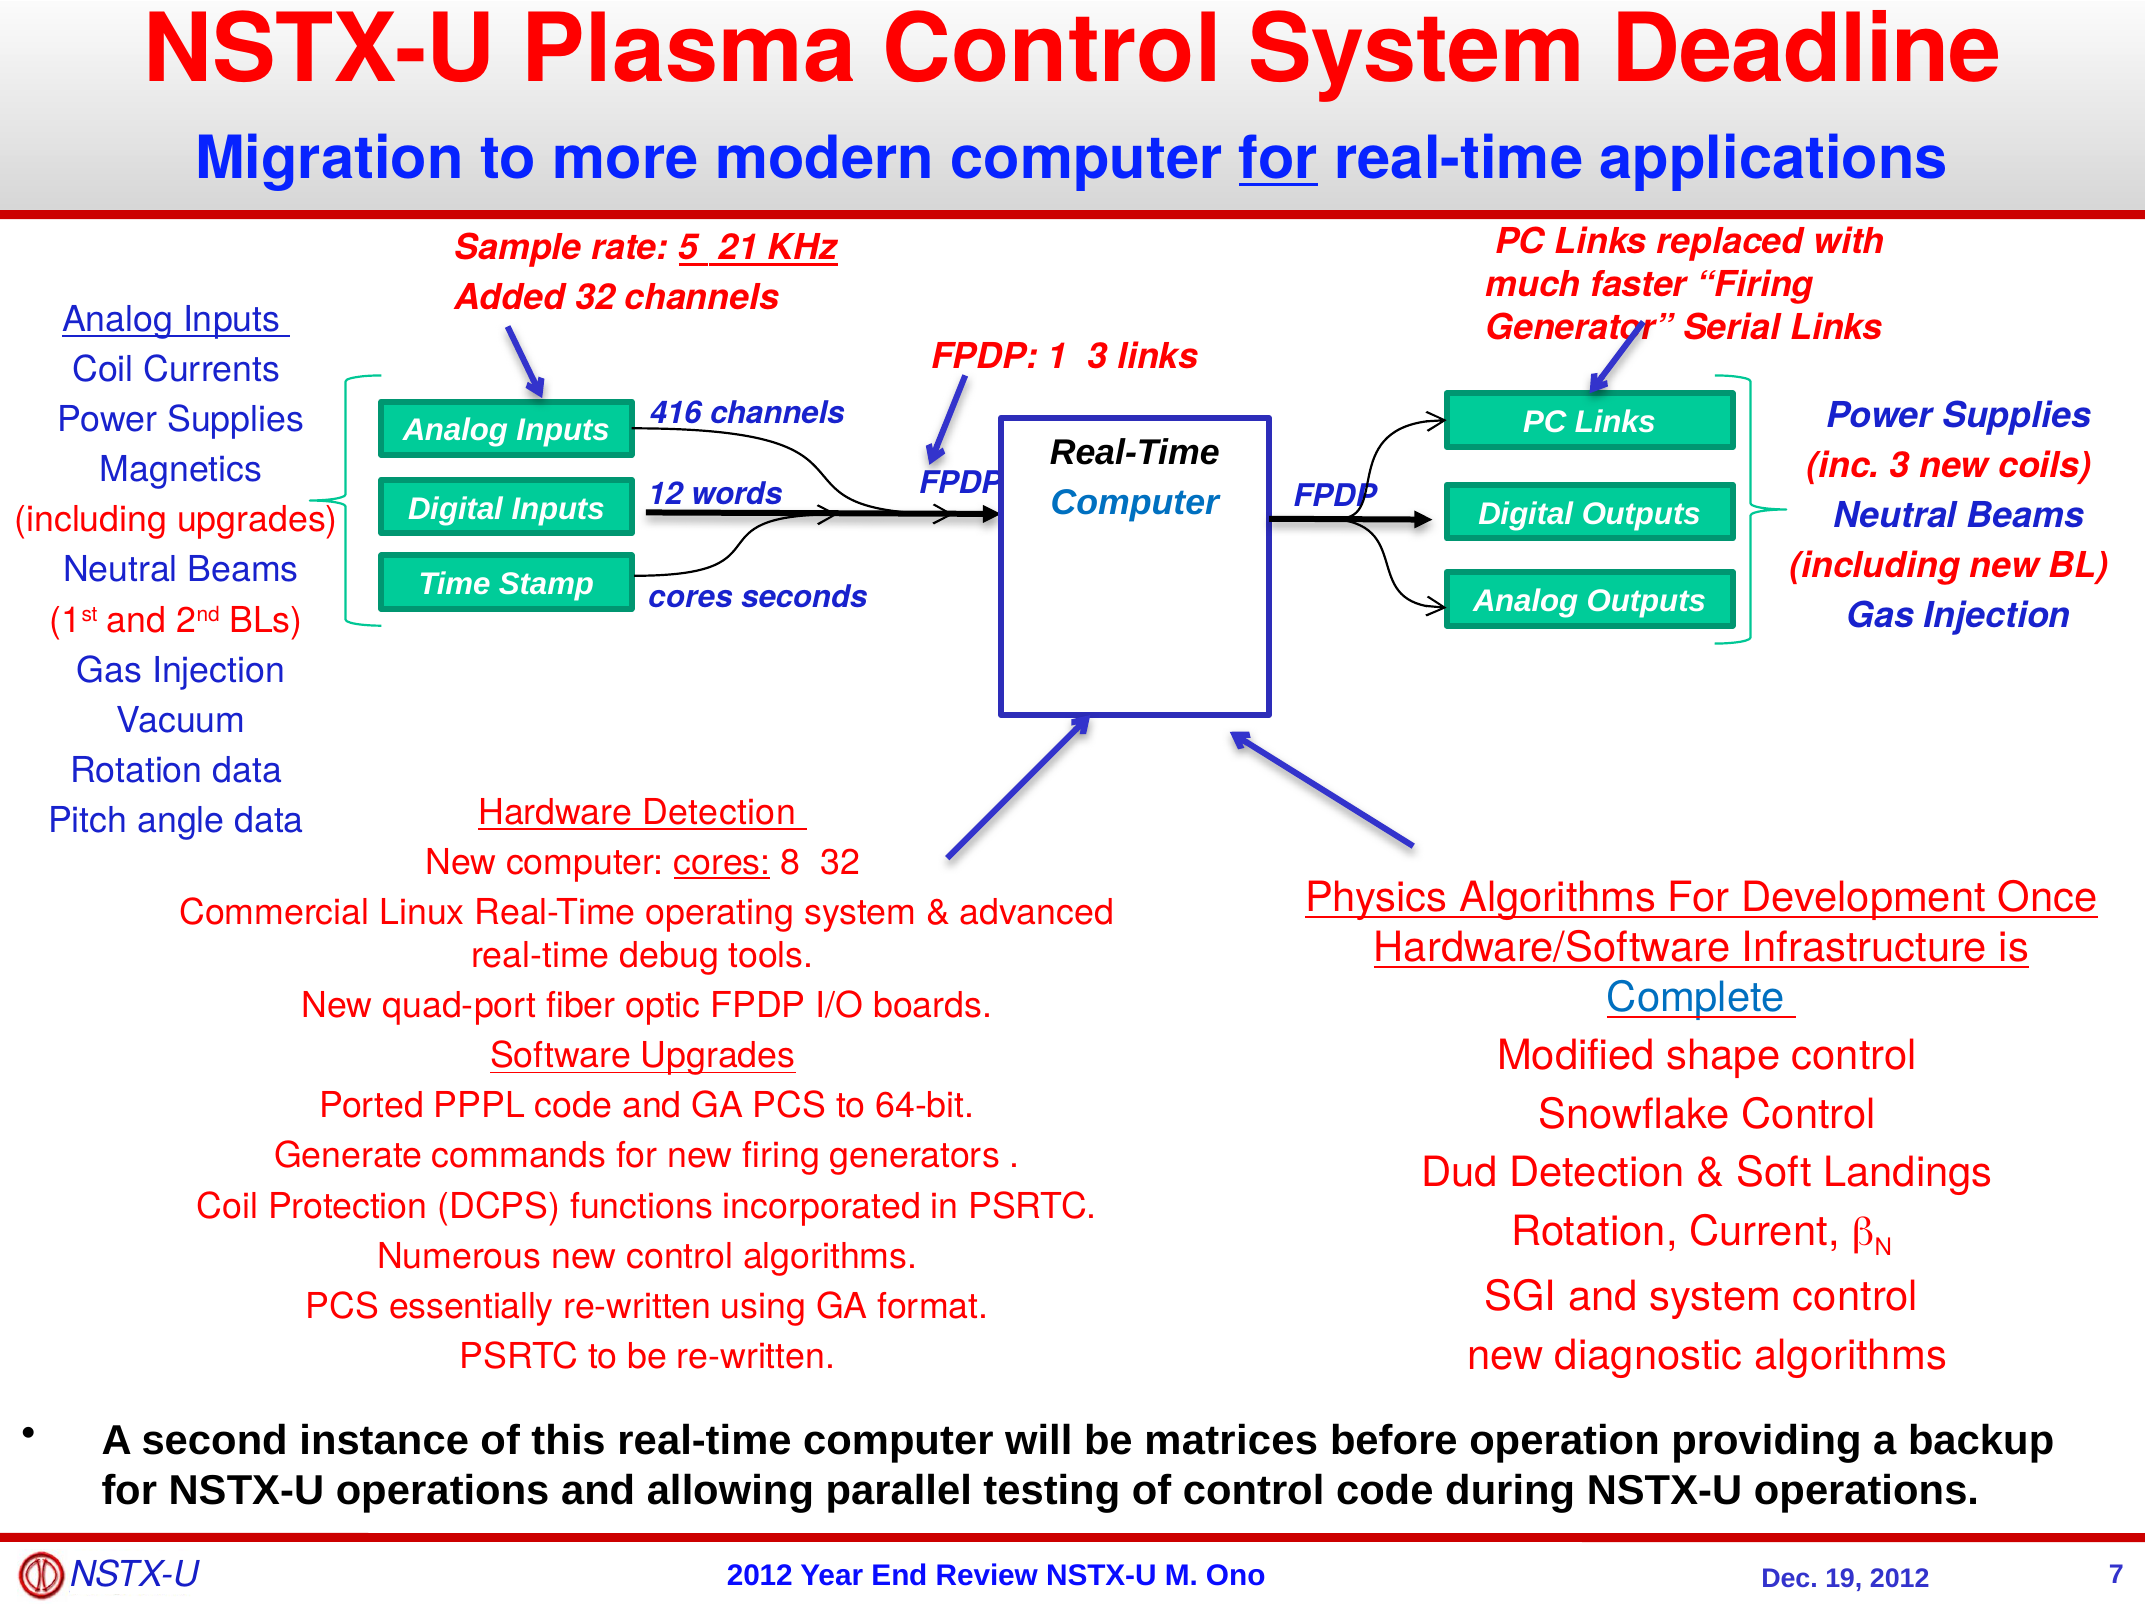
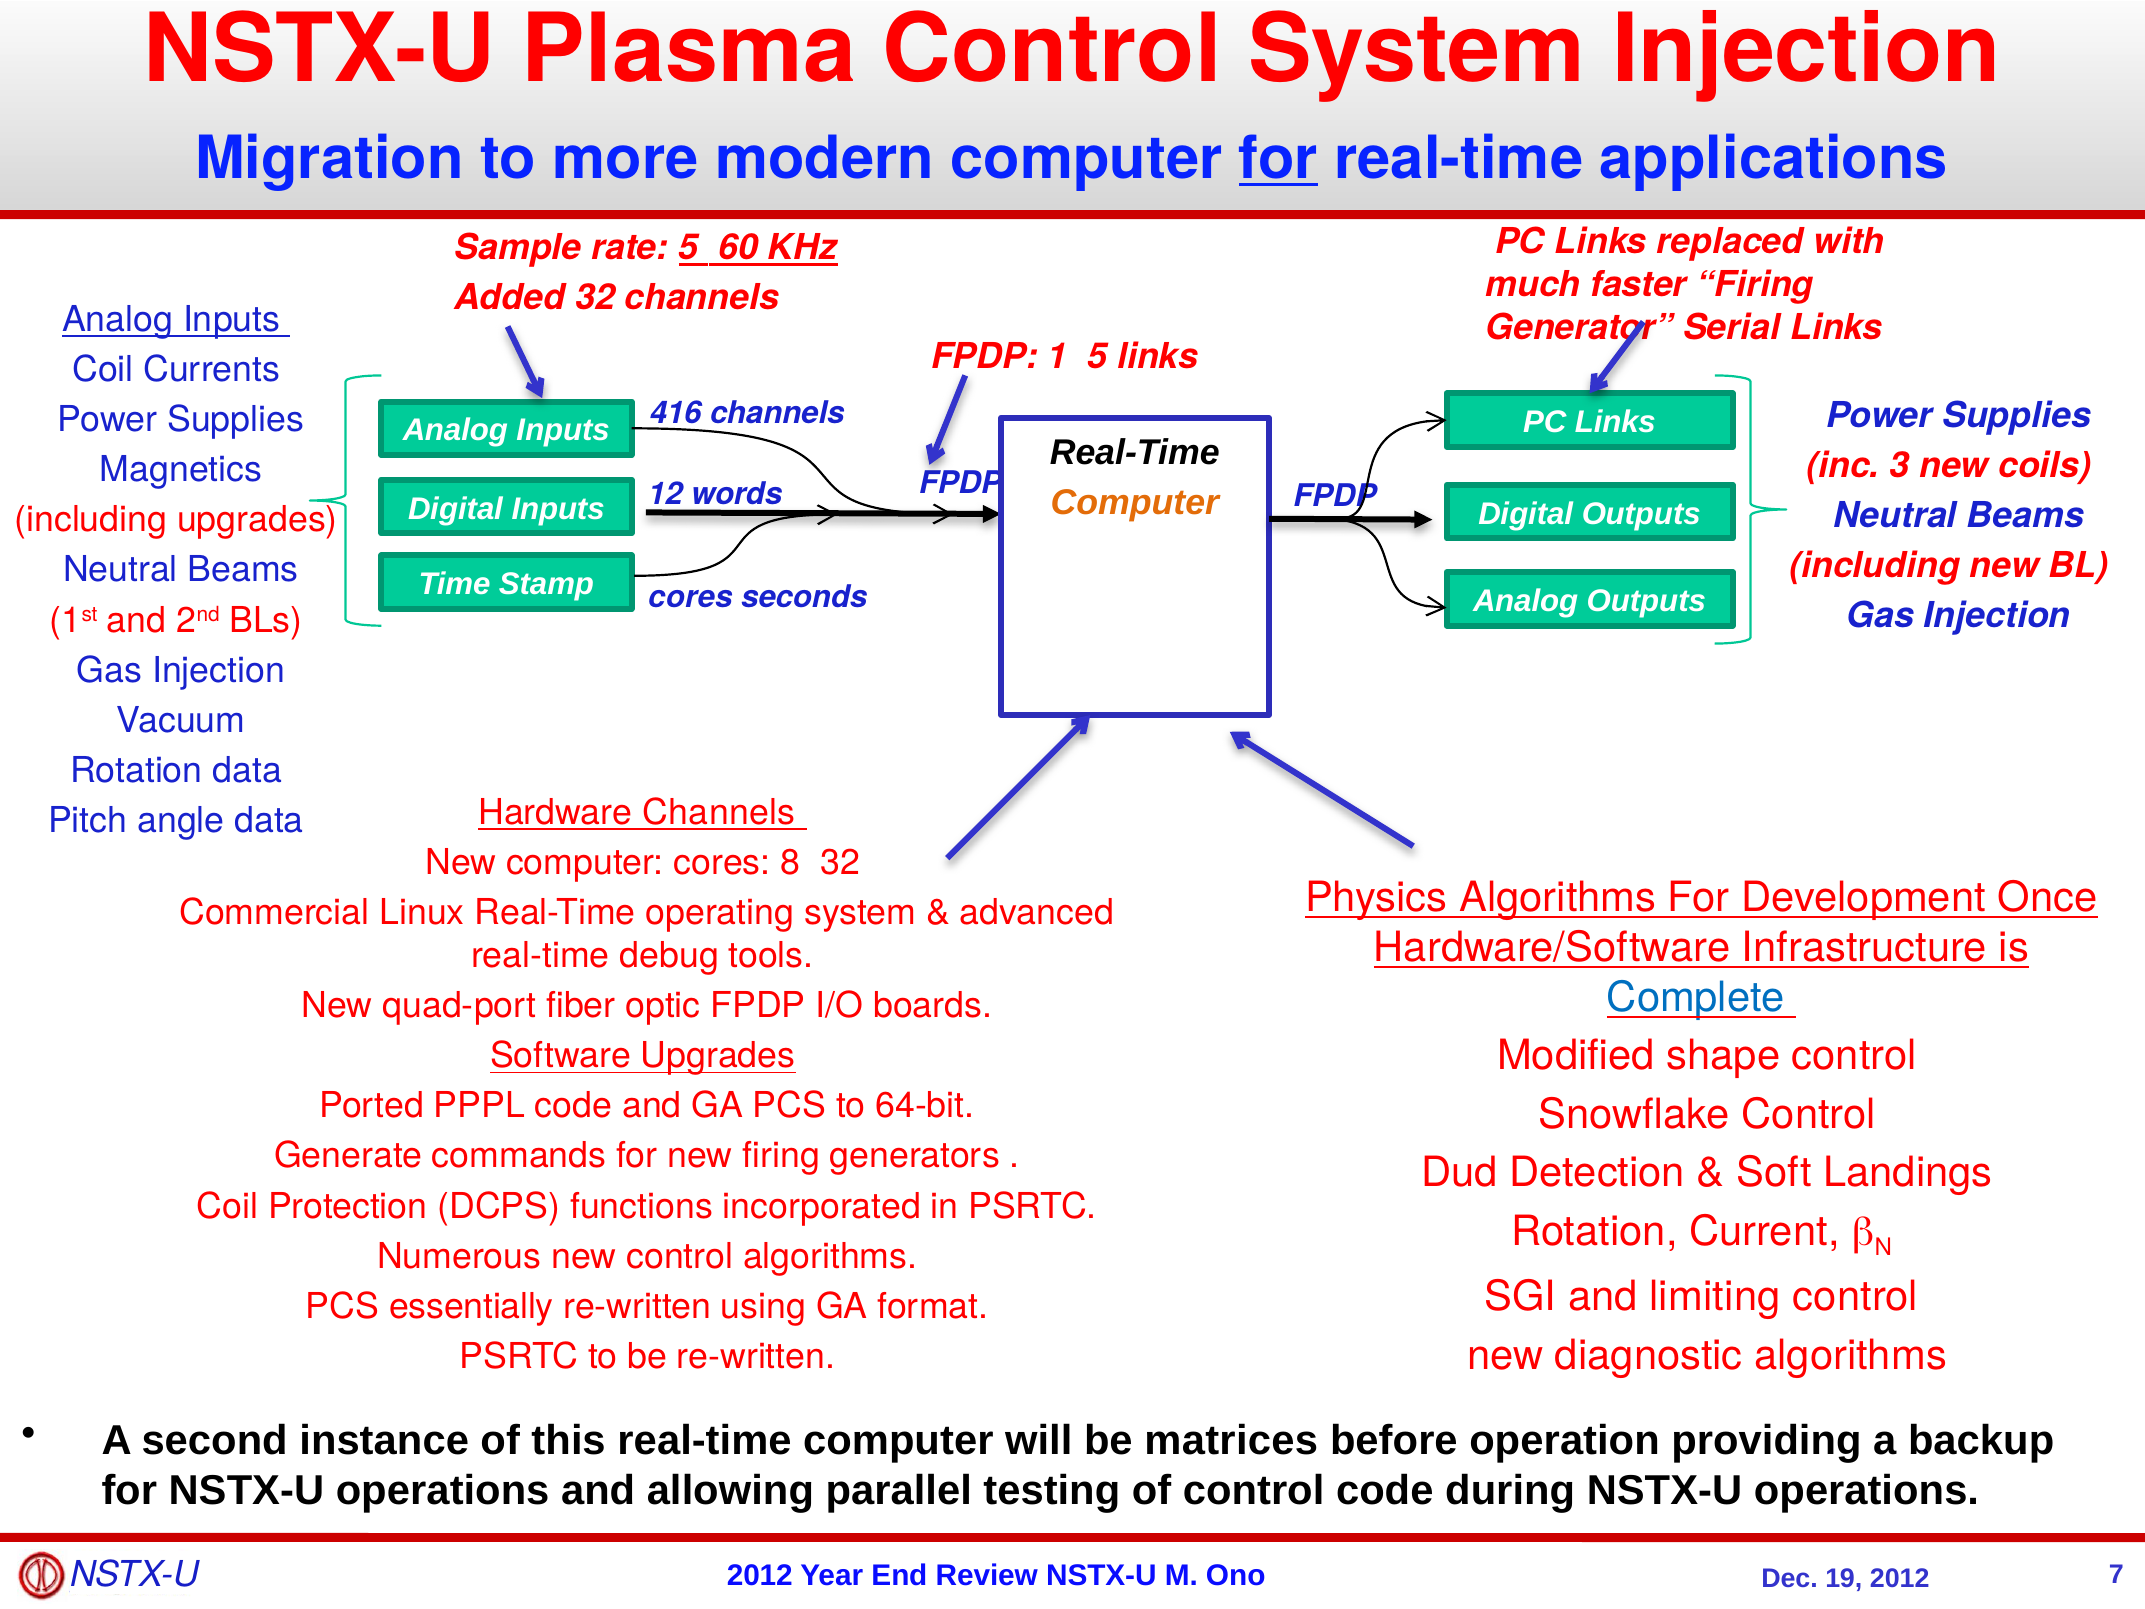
System Deadline: Deadline -> Injection (1806, 50)
21: 21 -> 60 (738, 248)
3: 3 -> 5 (1098, 356)
Computer colour: blue -> orange (1135, 502)
Hardware Detection: Detection -> Channels (719, 813)
cores underline: present -> none (722, 863)
and system: system -> limiting (1715, 1297)
